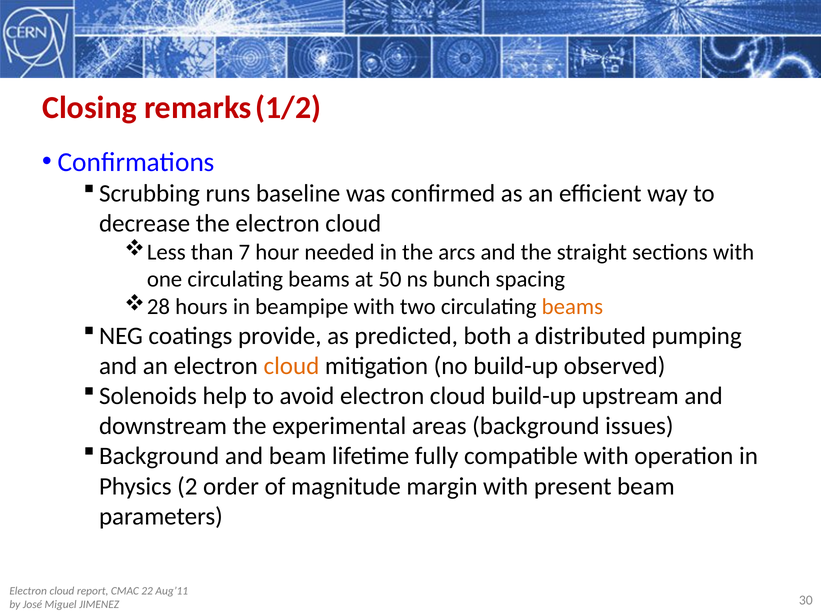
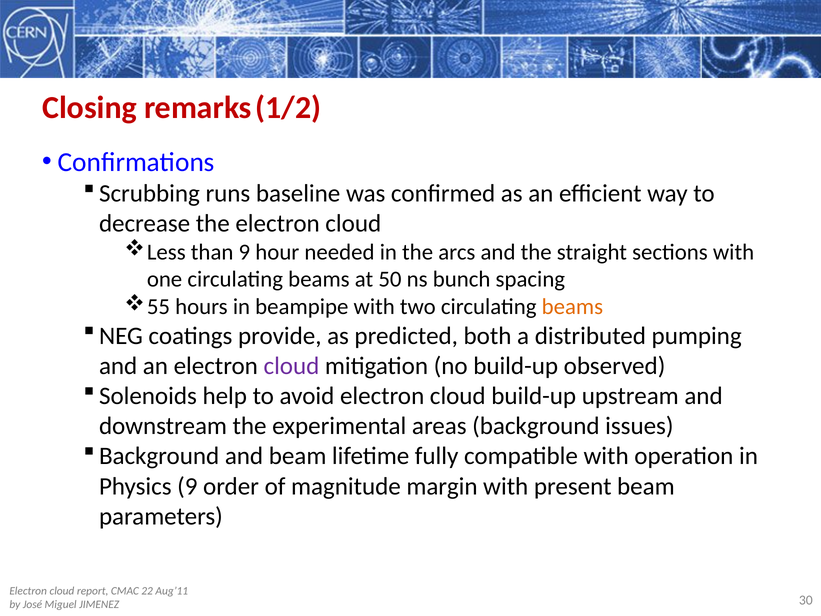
than 7: 7 -> 9 (244, 252)
28: 28 -> 55 (158, 307)
cloud colour: orange -> purple (291, 366)
Physics 2: 2 -> 9 (187, 486)
